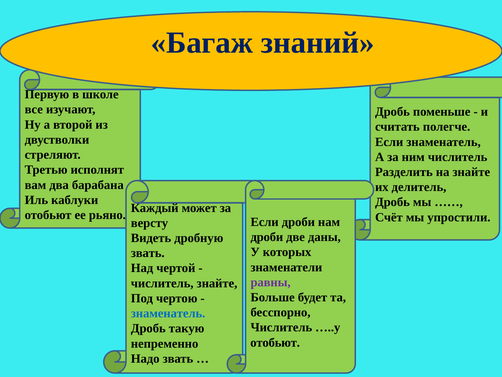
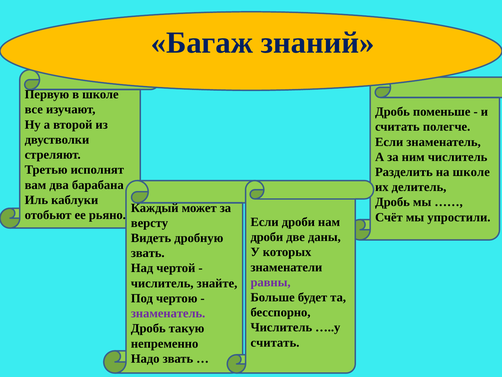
на знайте: знайте -> школе (471, 172)
знаменатель colour: blue -> purple (168, 313)
отобьют: отобьют -> считать (275, 342)
